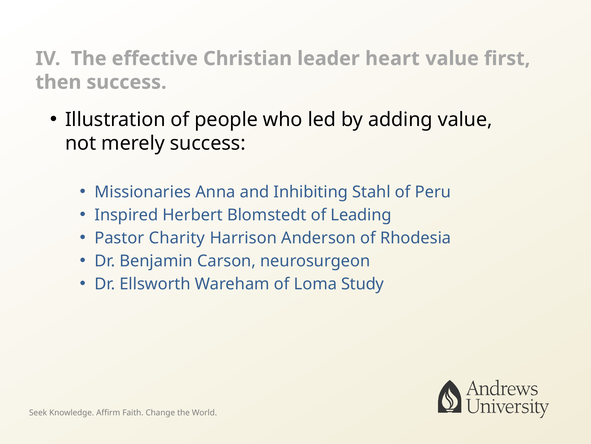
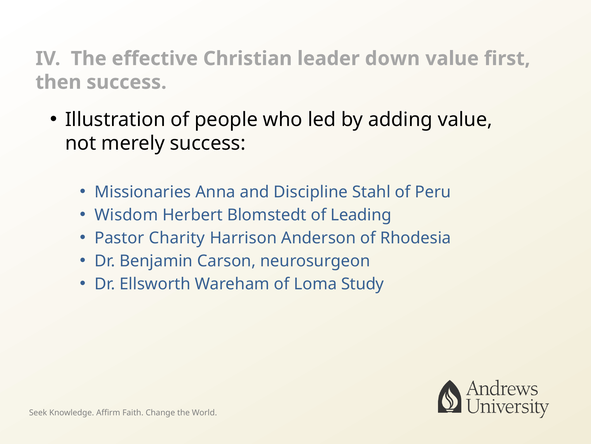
heart: heart -> down (392, 58)
Inhibiting: Inhibiting -> Discipline (311, 192)
Inspired: Inspired -> Wisdom (126, 215)
